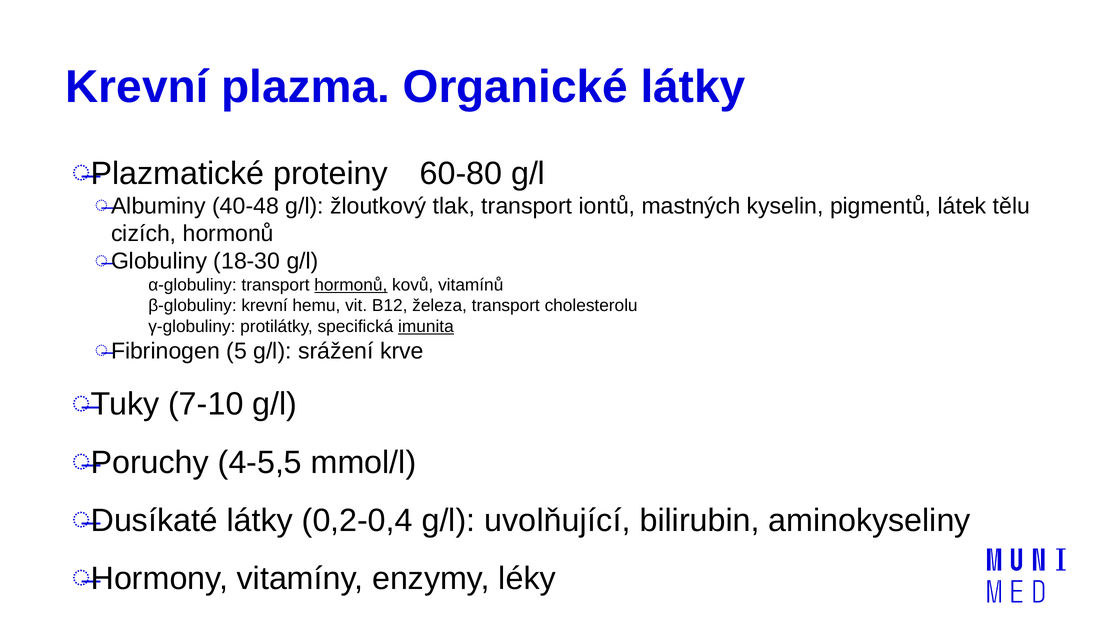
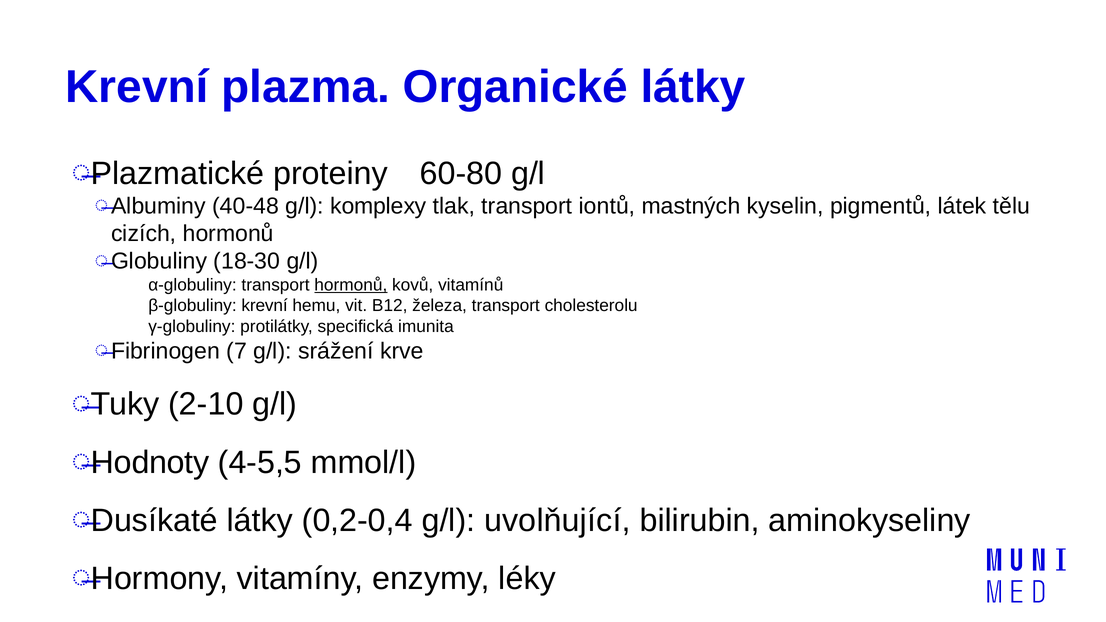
žloutkový: žloutkový -> komplexy (378, 206)
imunita underline: present -> none (426, 327)
5: 5 -> 7 (237, 351)
7-10: 7-10 -> 2-10 (206, 404)
Poruchy: Poruchy -> Hodnoty (150, 462)
